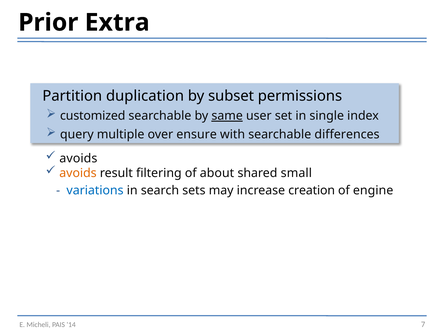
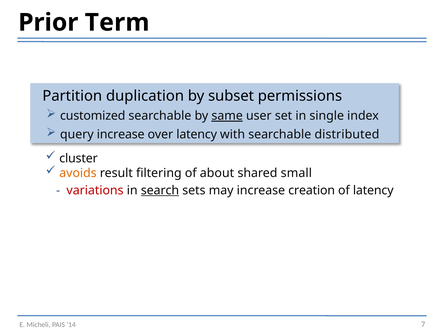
Extra: Extra -> Term (117, 22)
query multiple: multiple -> increase (121, 134)
over ensure: ensure -> latency (197, 134)
differences: differences -> distributed (347, 134)
avoids: avoids -> cluster (79, 158)
variations colour: blue -> red (95, 190)
search underline: none -> present (160, 190)
of engine: engine -> latency (373, 190)
